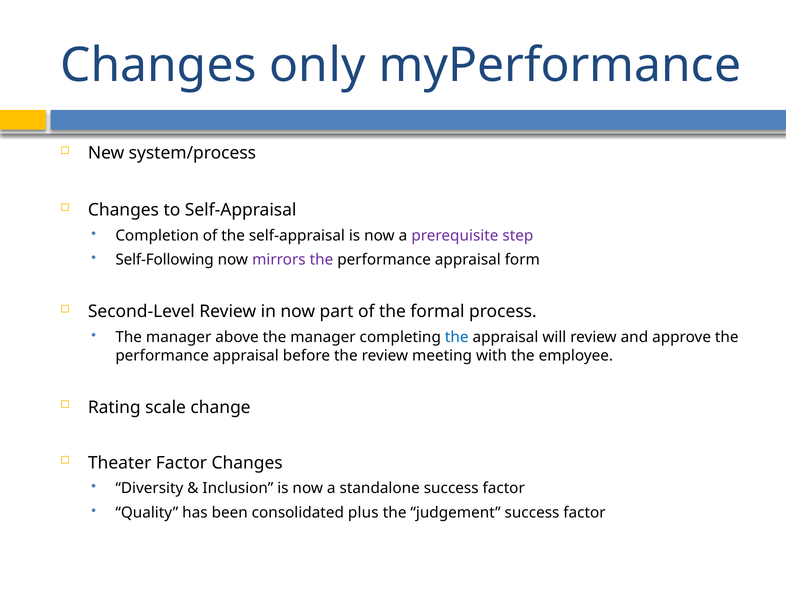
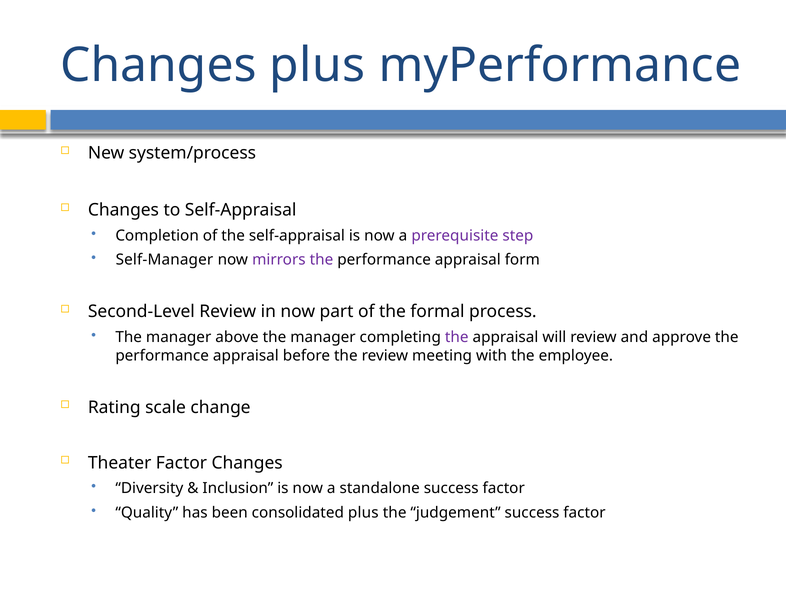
Changes only: only -> plus (317, 66)
Self-Following: Self-Following -> Self-Manager (164, 260)
the colour: blue -> purple (457, 337)
